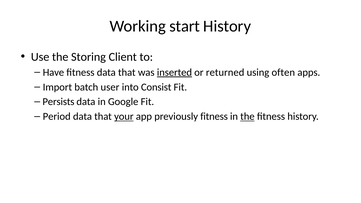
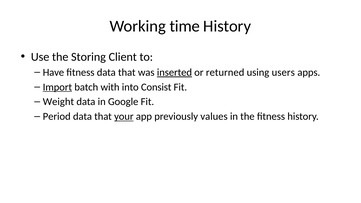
start: start -> time (185, 26)
often: often -> users (283, 72)
Import underline: none -> present (57, 87)
user: user -> with (110, 87)
Persists: Persists -> Weight (58, 102)
previously fitness: fitness -> values (214, 116)
the underline: present -> none (247, 116)
